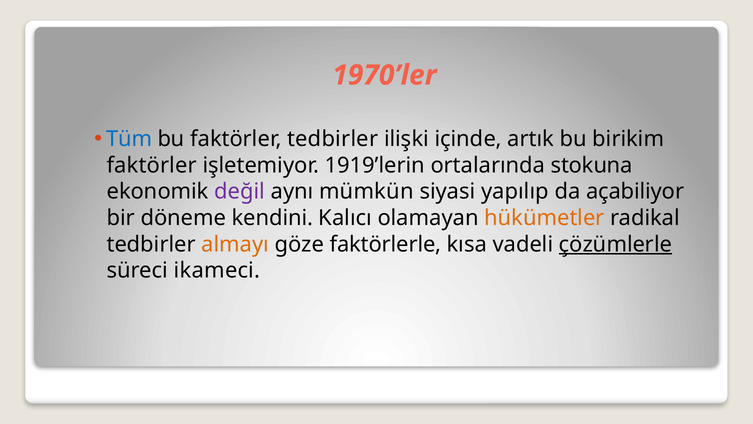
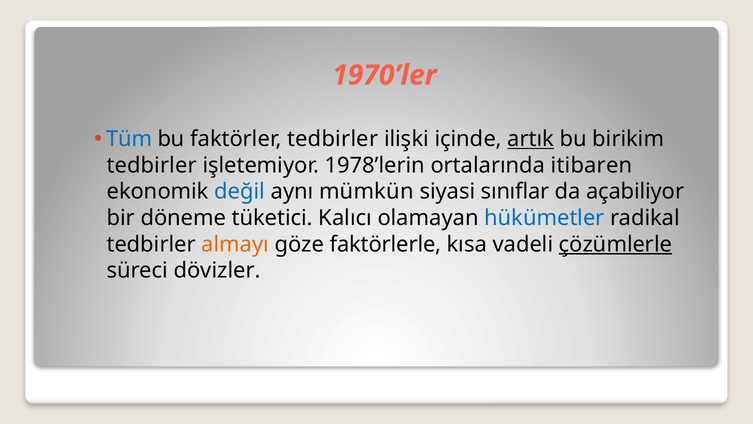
artık underline: none -> present (531, 139)
faktörler: faktörler -> tedbirler (152, 165)
1919’lerin: 1919’lerin -> 1978’lerin (375, 165)
stokuna: stokuna -> itibaren (592, 165)
değil colour: purple -> blue (240, 192)
yapılıp: yapılıp -> sınıflar (515, 192)
kendini: kendini -> tüketici (272, 218)
hükümetler colour: orange -> blue (544, 218)
ikameci: ikameci -> dövizler (217, 270)
